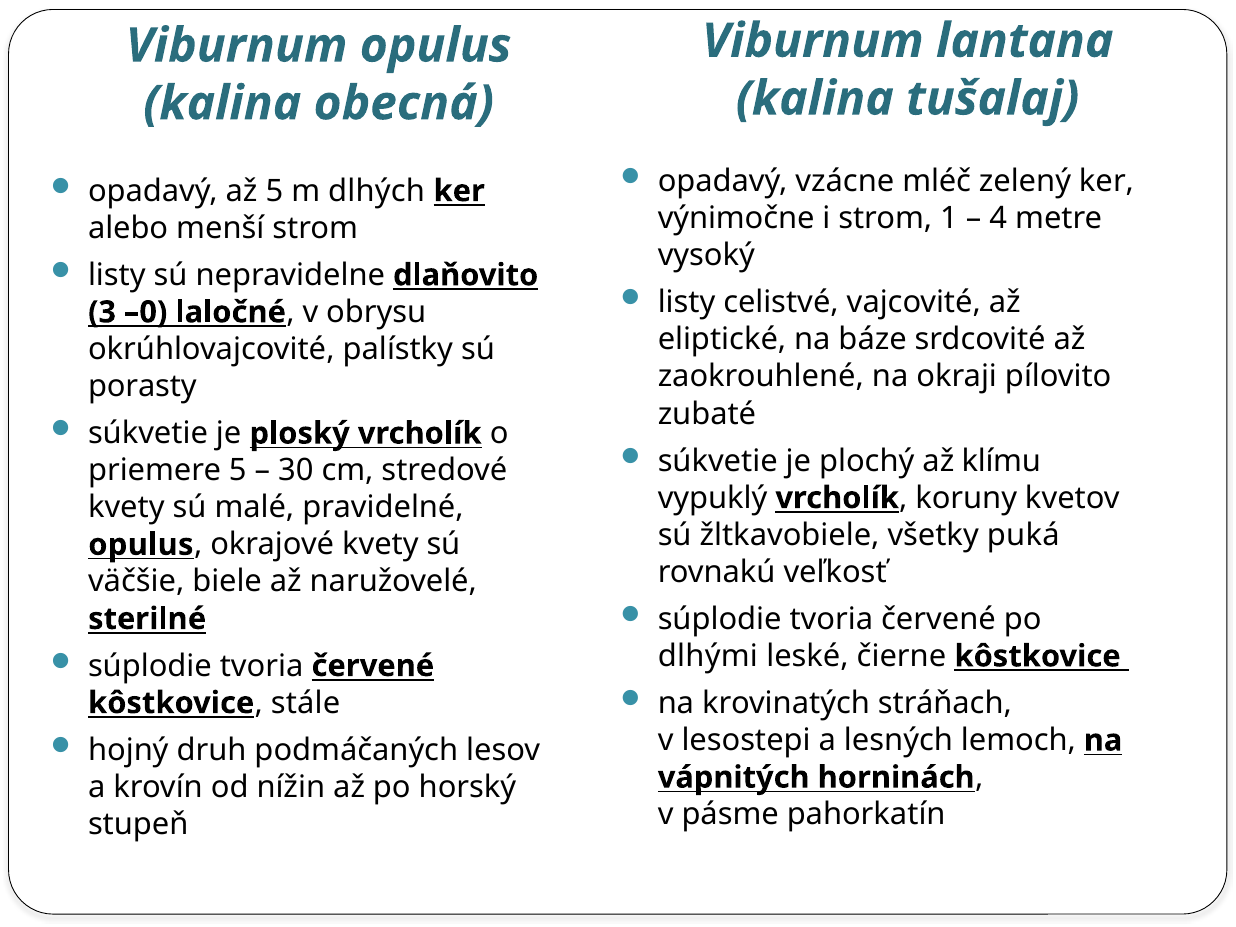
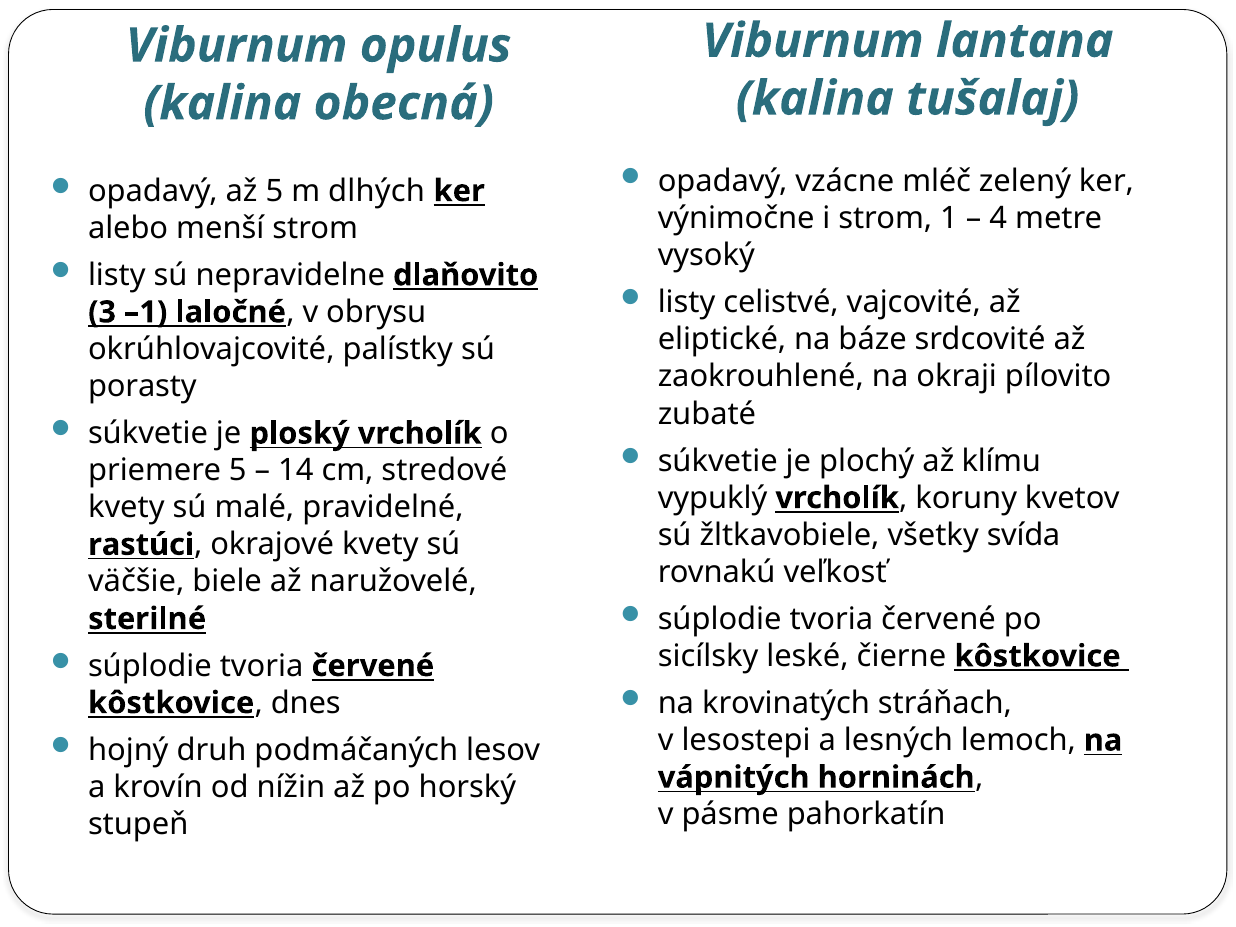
–0: –0 -> –1 (146, 312)
30: 30 -> 14 (296, 471)
puká: puká -> svída (1024, 535)
opulus: opulus -> rastúci (141, 545)
dlhými: dlhými -> sicílsky (708, 656)
stále: stále -> dnes (306, 703)
